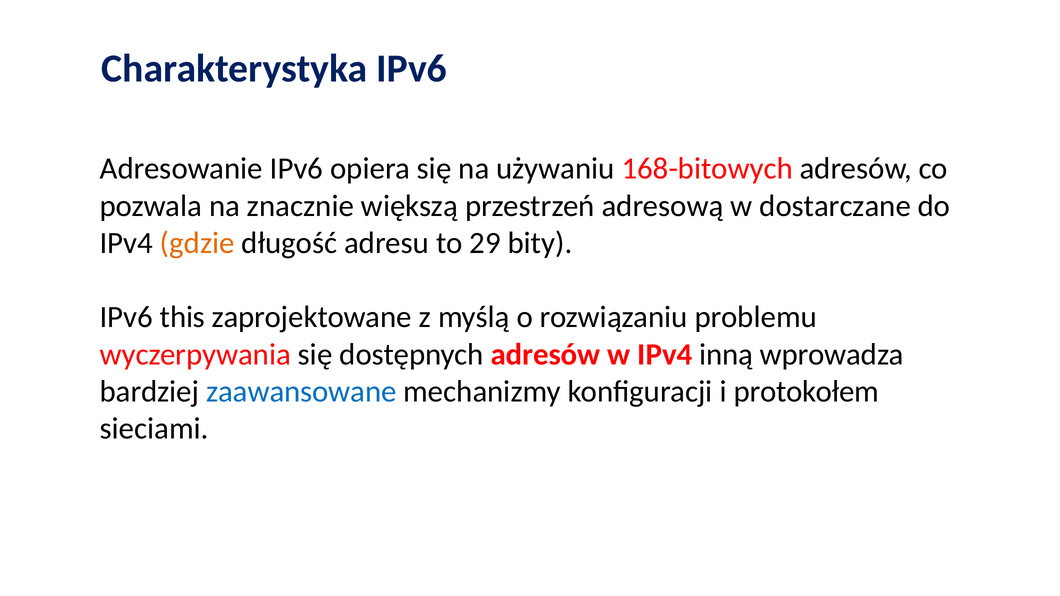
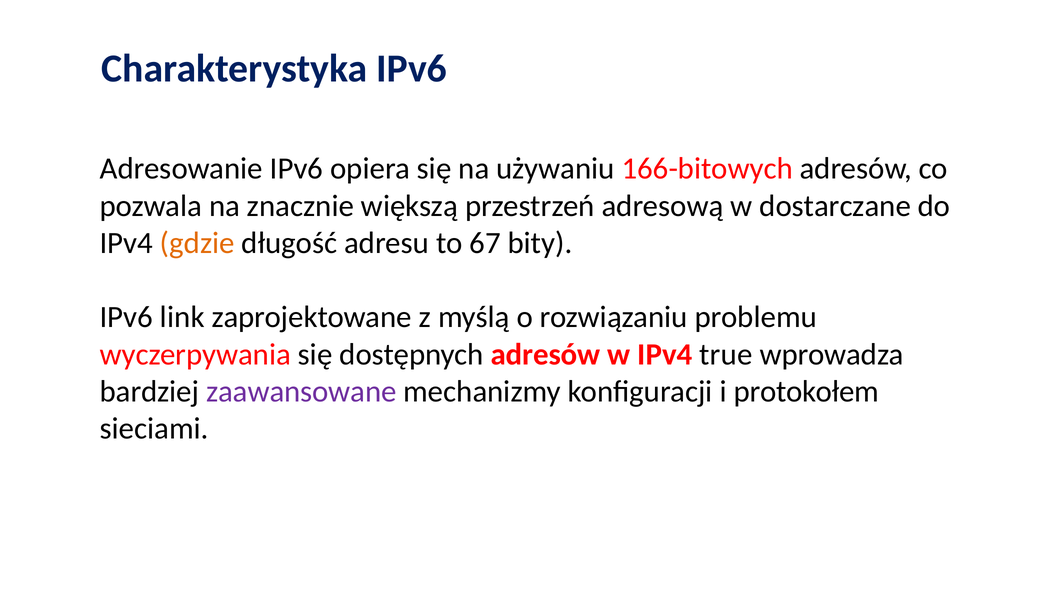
168-bitowych: 168-bitowych -> 166-bitowych (707, 169)
29: 29 -> 67 (485, 243)
this: this -> link (182, 317)
inną: inną -> true (726, 354)
zaawansowane colour: blue -> purple (301, 392)
